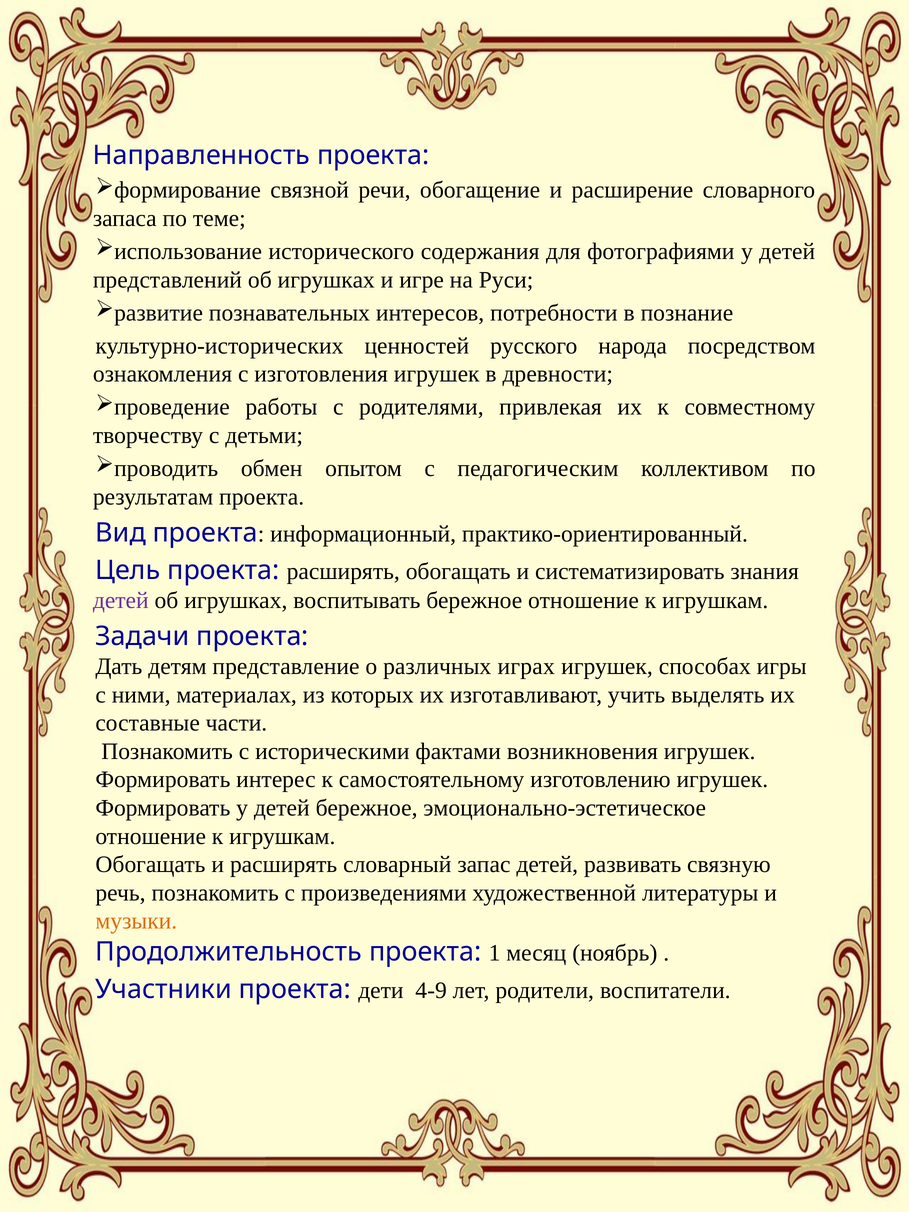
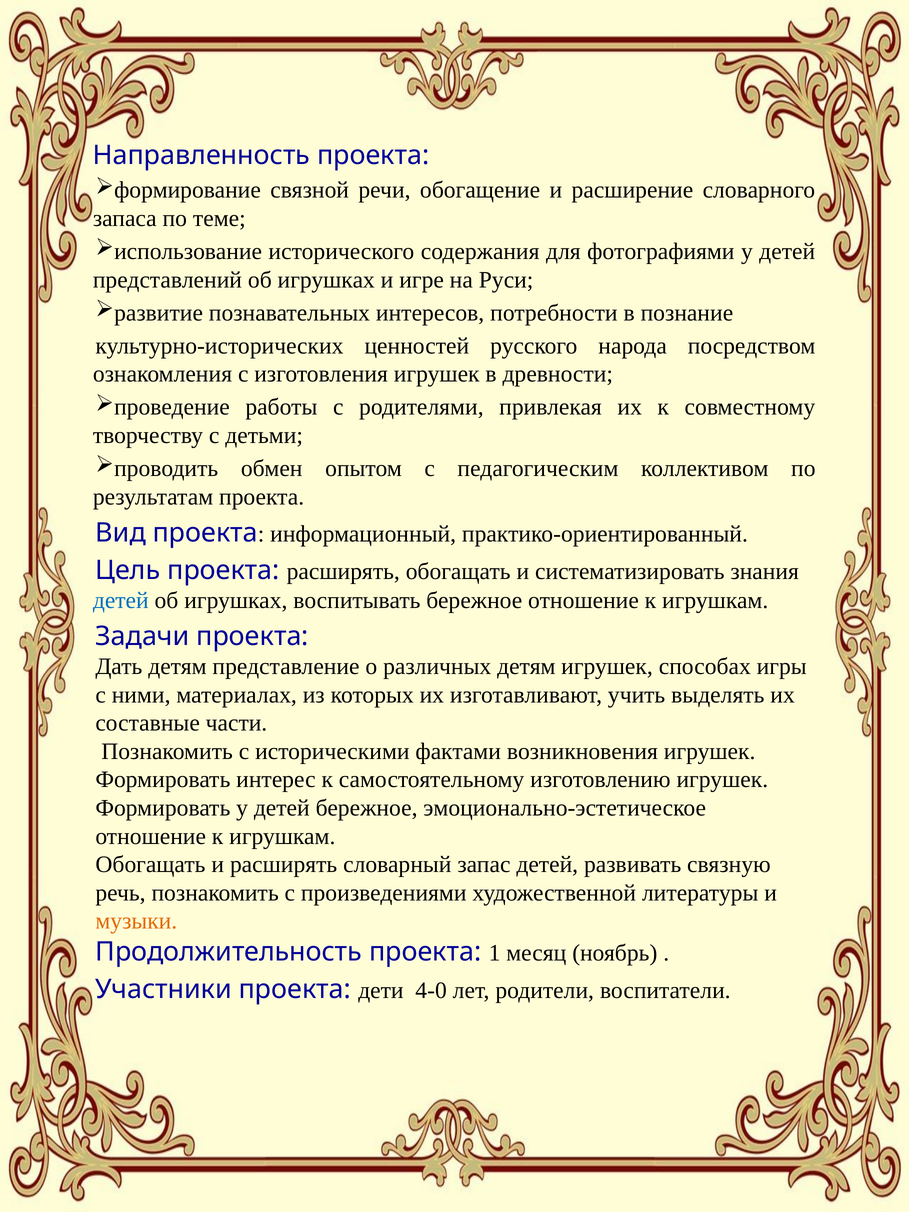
детей colour: purple -> blue (121, 600)
различных играх: играх -> детям (526, 666)
4-9: 4-9 -> 4-0 (431, 990)
